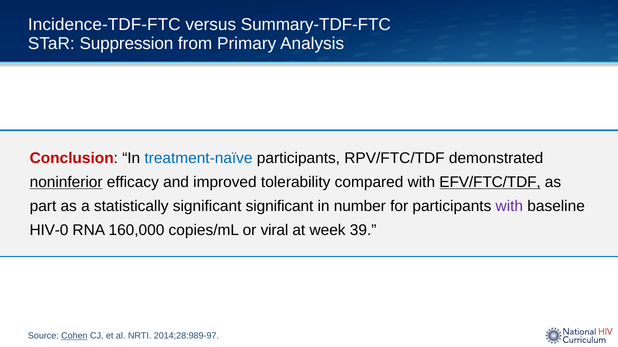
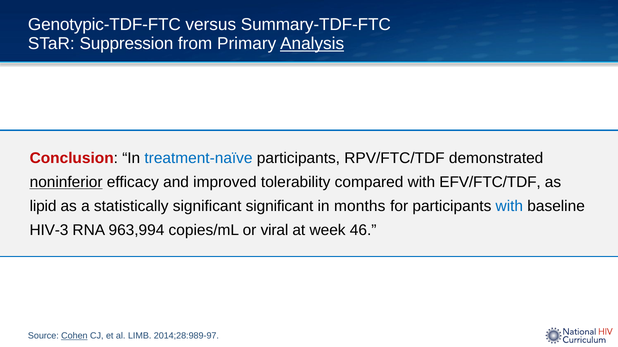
Incidence-TDF-FTC: Incidence-TDF-FTC -> Genotypic-TDF-FTC (104, 24)
Analysis underline: none -> present (312, 44)
EFV/FTC/TDF underline: present -> none (490, 182)
part: part -> lipid (43, 207)
number: number -> months (360, 207)
with colour: purple -> blue (509, 207)
HIV-0: HIV-0 -> HIV-3 (49, 231)
160,000: 160,000 -> 963,994 (136, 231)
39: 39 -> 46 (363, 231)
NRTI: NRTI -> LIMB (140, 336)
